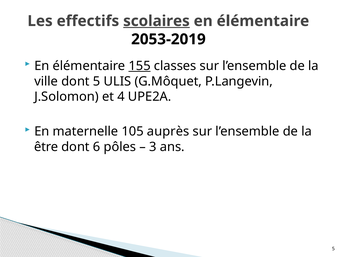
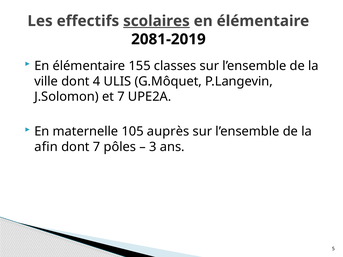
2053-2019: 2053-2019 -> 2081-2019 (168, 39)
155 underline: present -> none (140, 66)
dont 5: 5 -> 4 (97, 81)
et 4: 4 -> 7 (121, 97)
être: être -> afin (46, 147)
dont 6: 6 -> 7 (97, 147)
